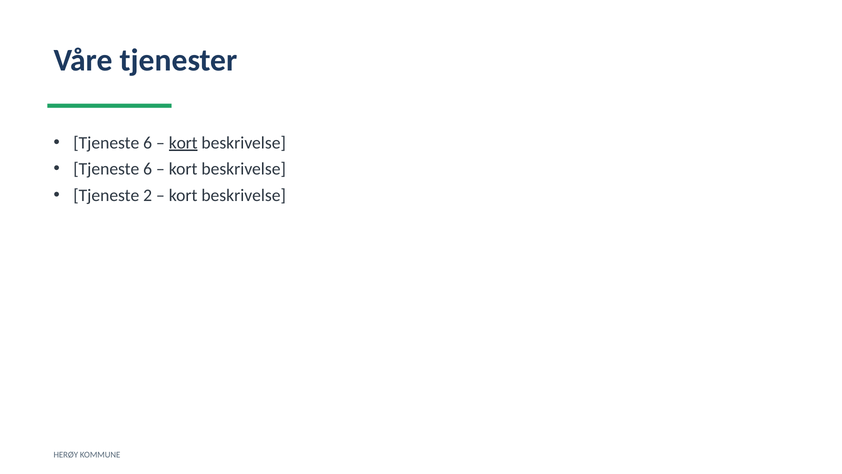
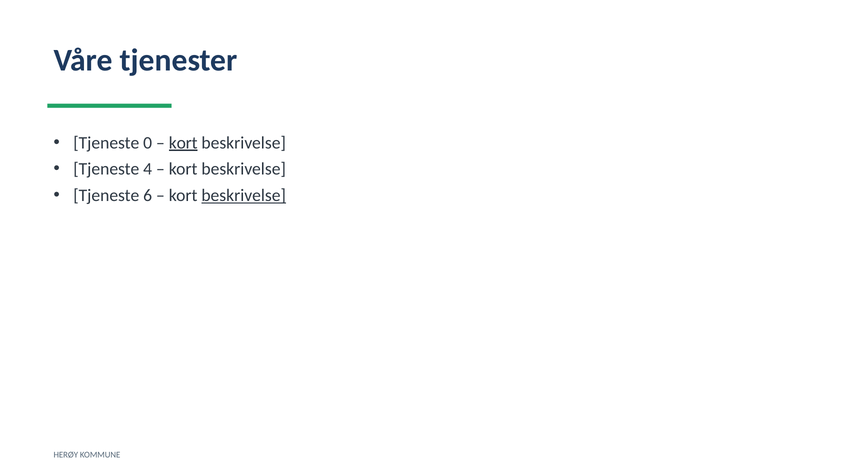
6: 6 -> 0 (148, 143)
6: 6 -> 4 (148, 169)
2: 2 -> 6 (148, 195)
beskrivelse underline: none -> present (244, 195)
